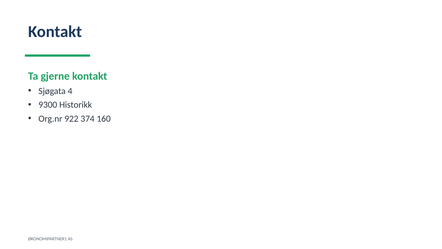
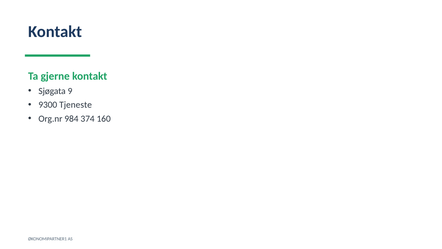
4: 4 -> 9 (70, 91)
Historikk: Historikk -> Tjeneste (76, 105)
922: 922 -> 984 (71, 119)
